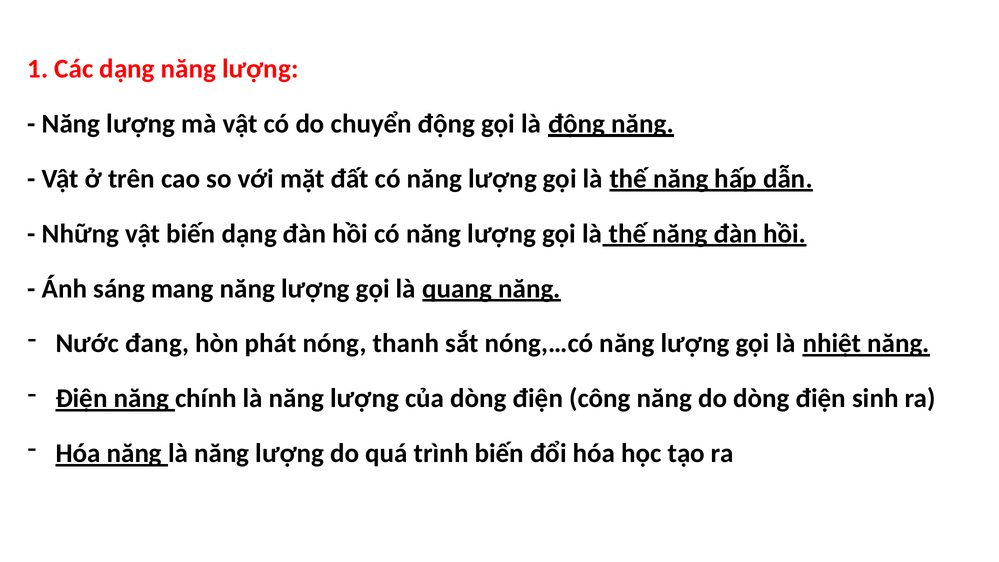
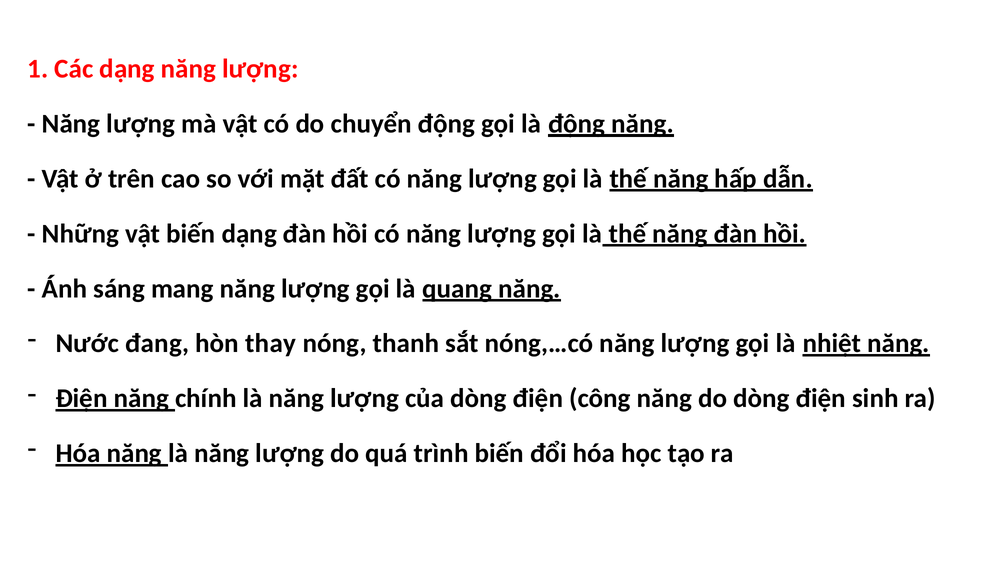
phát: phát -> thay (271, 344)
